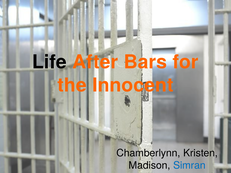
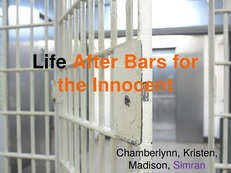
Simran colour: blue -> purple (189, 166)
